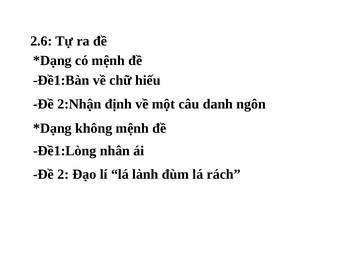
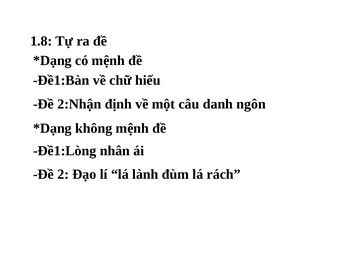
2.6: 2.6 -> 1.8 (41, 41)
